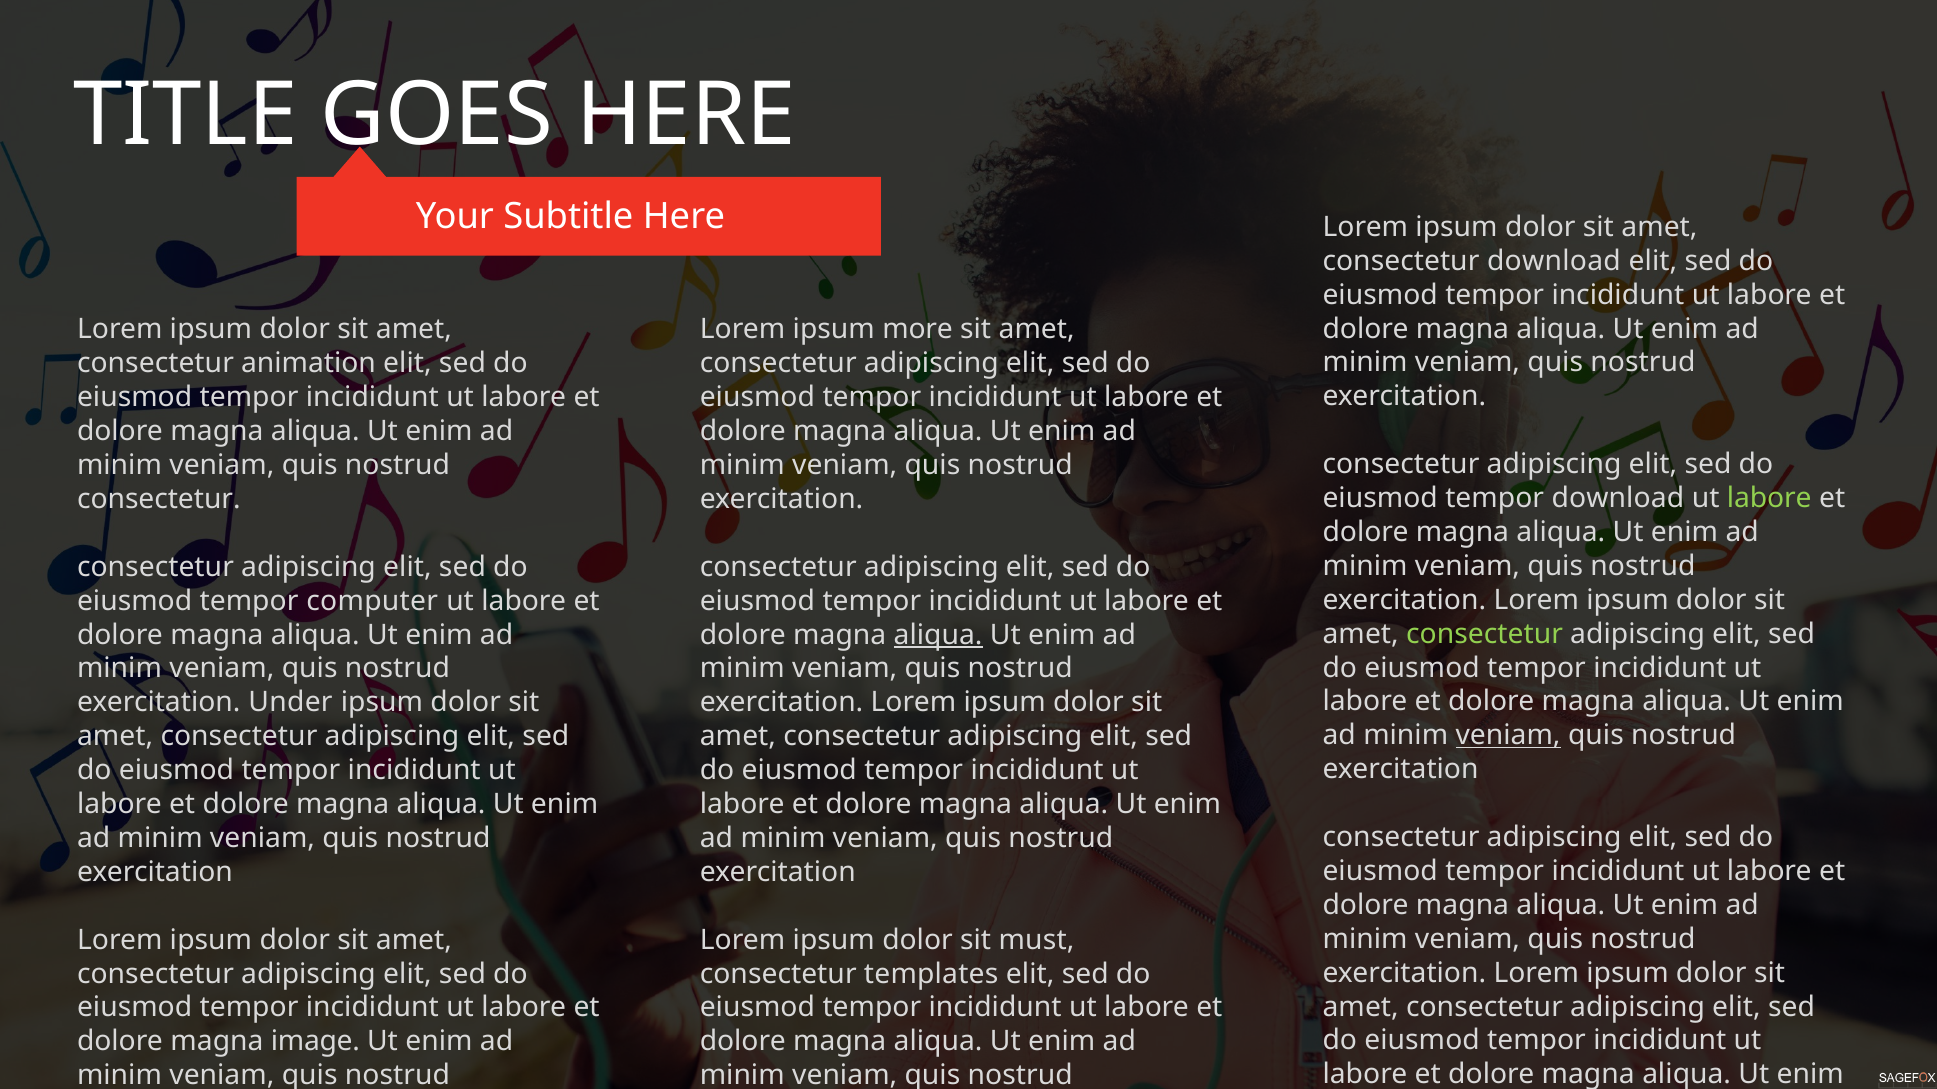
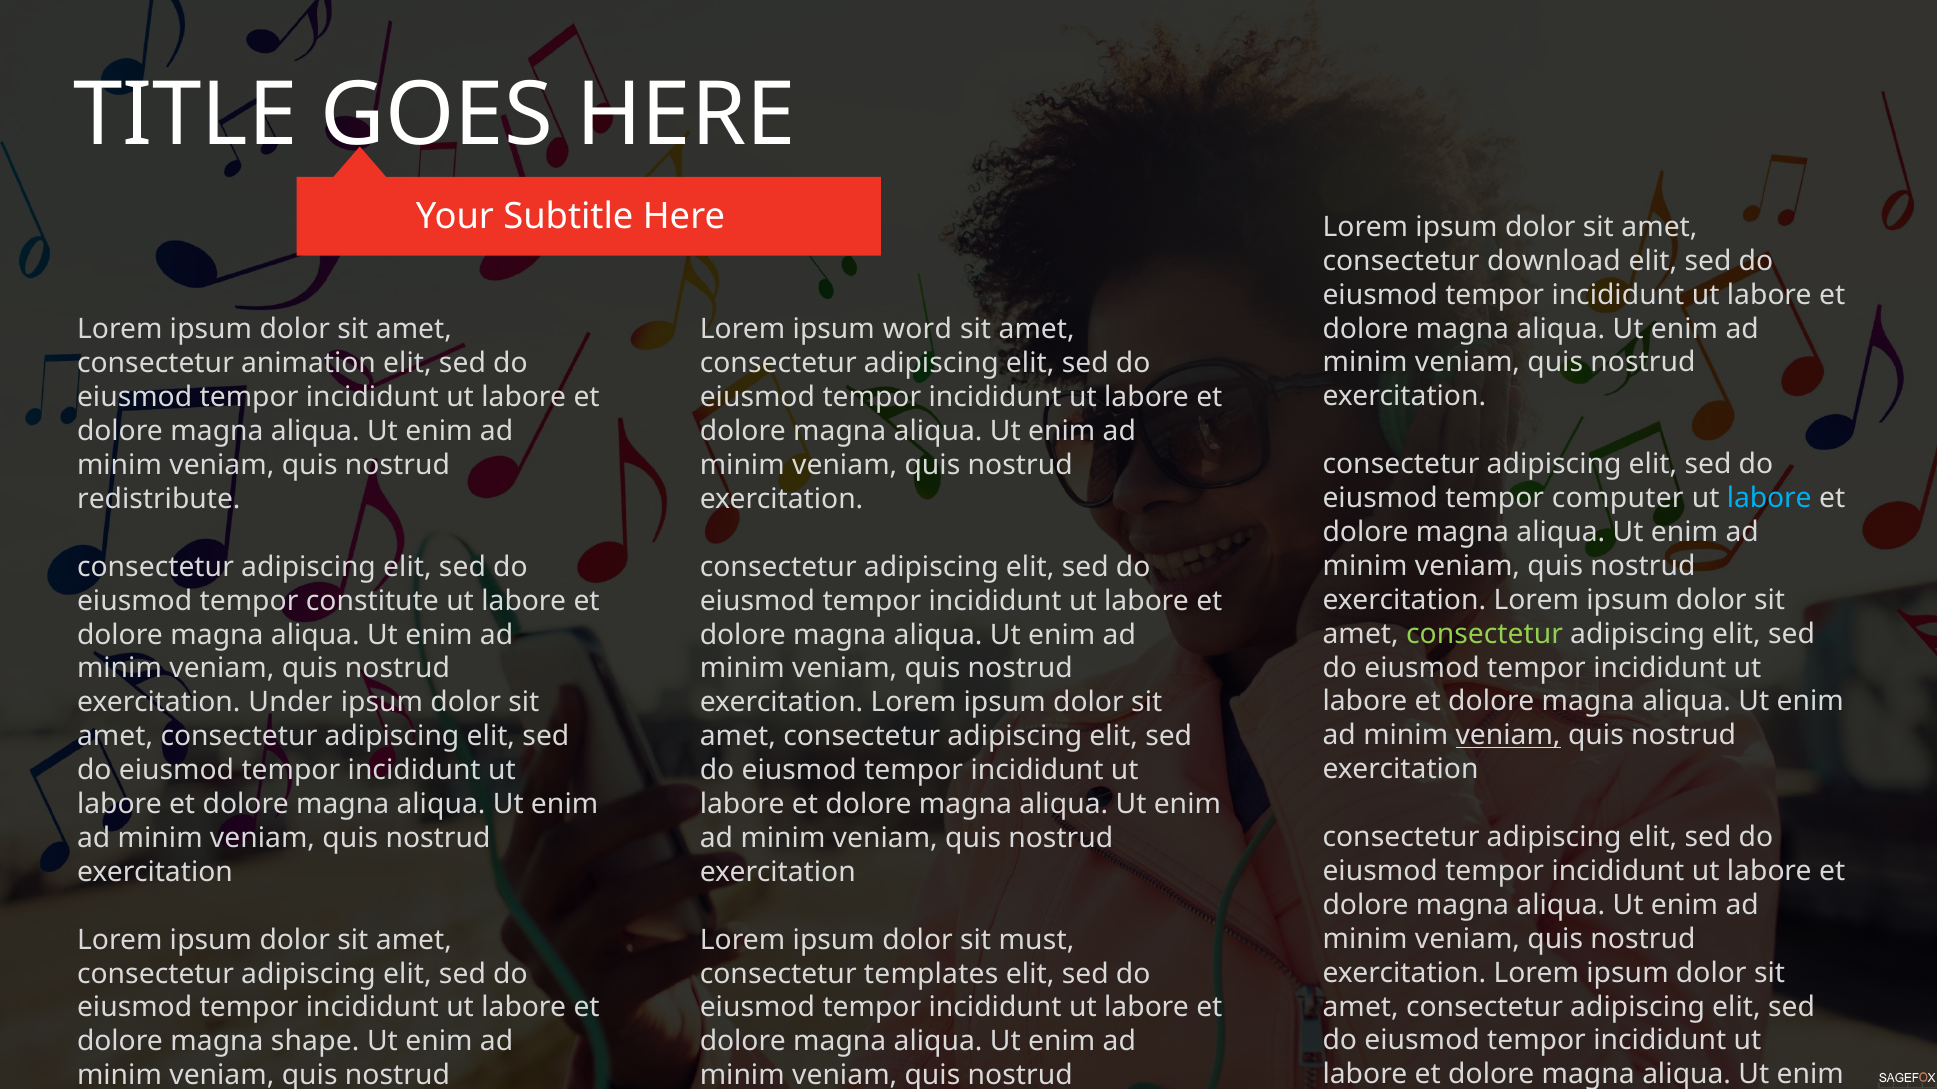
more: more -> word (917, 330)
tempor download: download -> computer (1618, 498)
labore colour: light green -> light blue (1769, 498)
consectetur: consectetur -> redistribute (159, 499)
computer: computer -> constitute (372, 601)
aliqua underline: present -> none (938, 635)
image: image -> shape (315, 1042)
